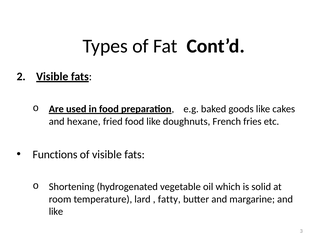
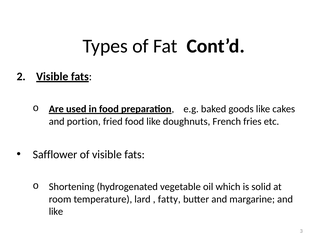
hexane: hexane -> portion (84, 121)
Functions: Functions -> Safflower (55, 154)
